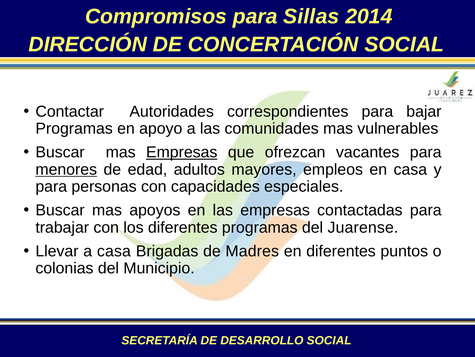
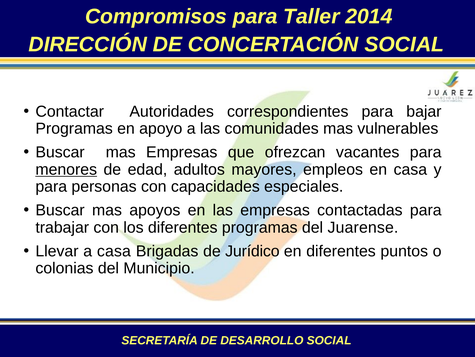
Sillas: Sillas -> Taller (311, 16)
Empresas underline: present -> none (182, 152)
Madres: Madres -> Jurídico (252, 251)
